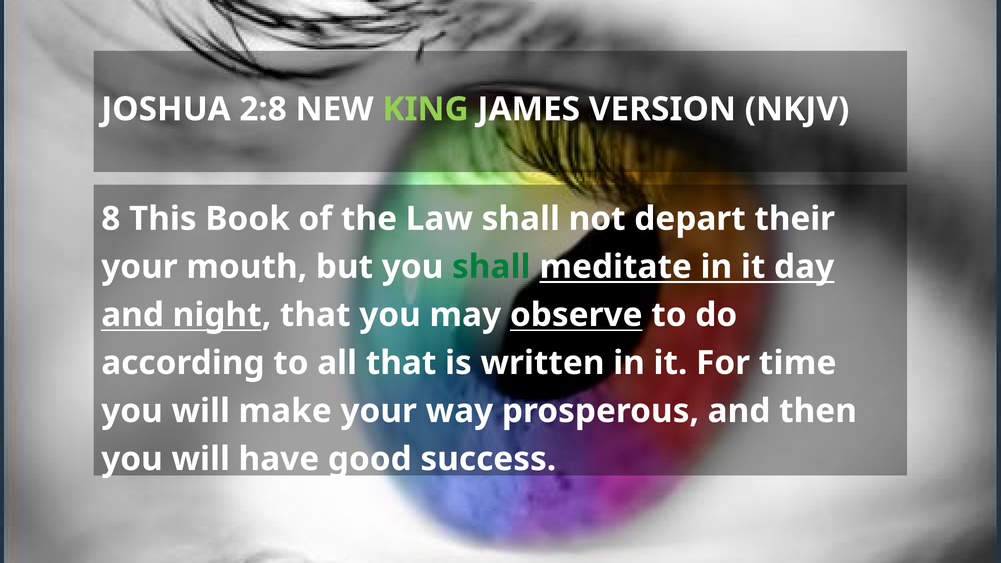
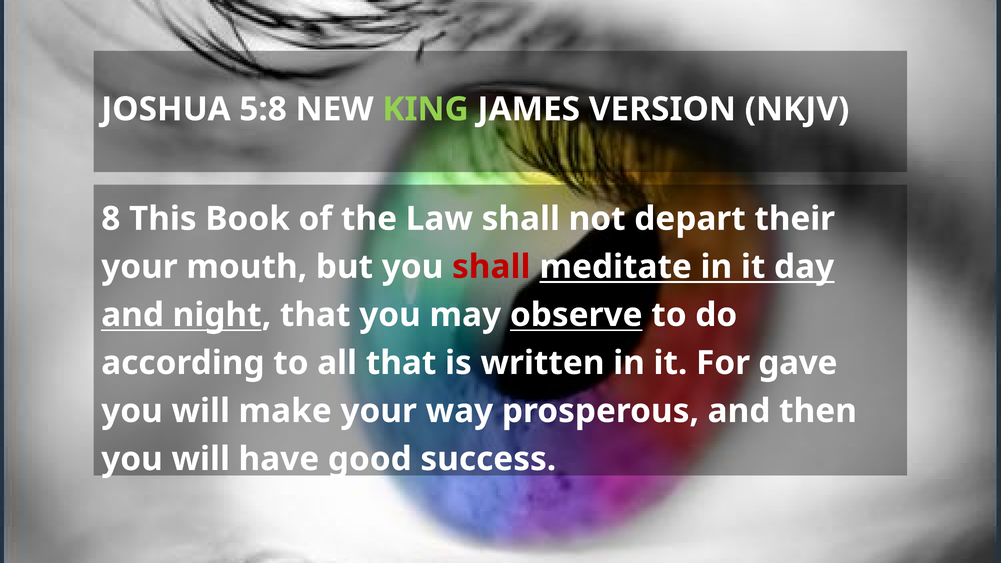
2:8: 2:8 -> 5:8 (263, 109)
shall colour: green -> red (491, 267)
time: time -> gave (798, 363)
